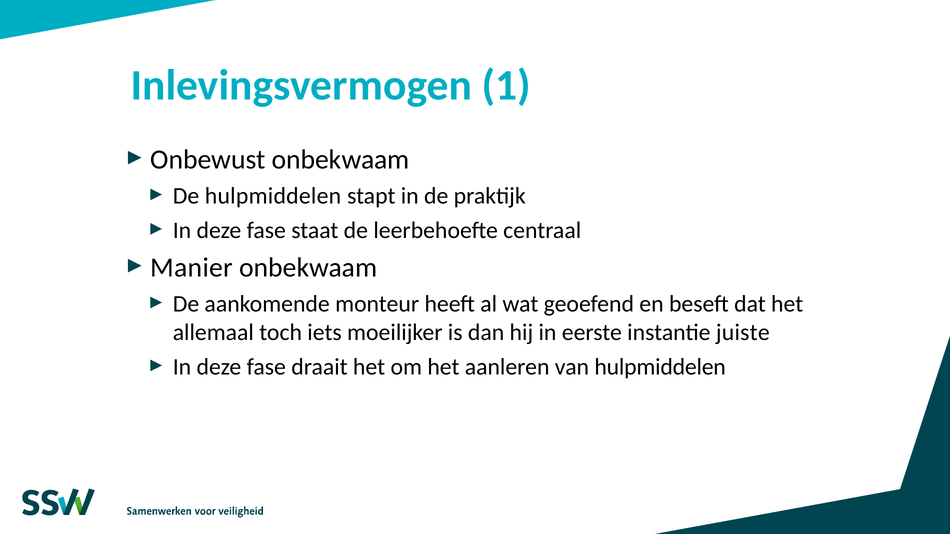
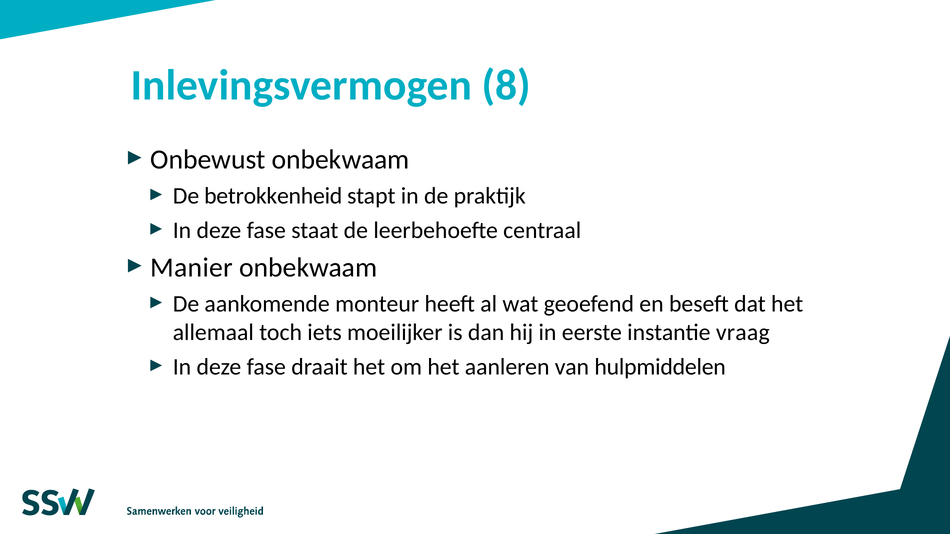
1: 1 -> 8 (506, 86)
De hulpmiddelen: hulpmiddelen -> betrokkenheid (273, 196)
juiste: juiste -> vraag (743, 333)
